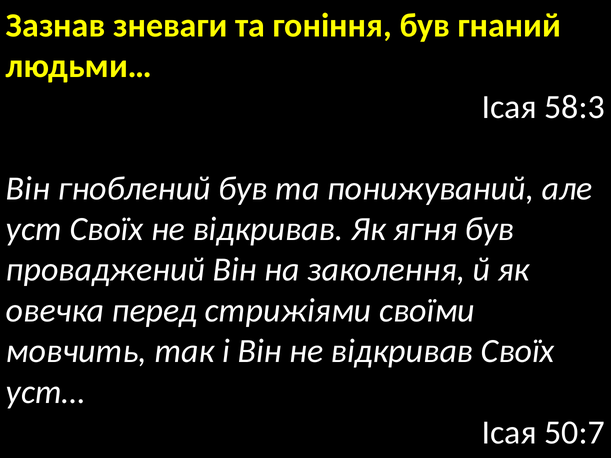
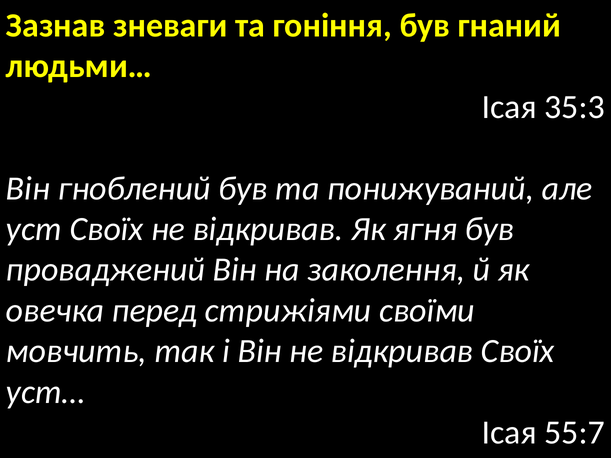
58:3: 58:3 -> 35:3 (575, 107)
50:7: 50:7 -> 55:7 (575, 433)
